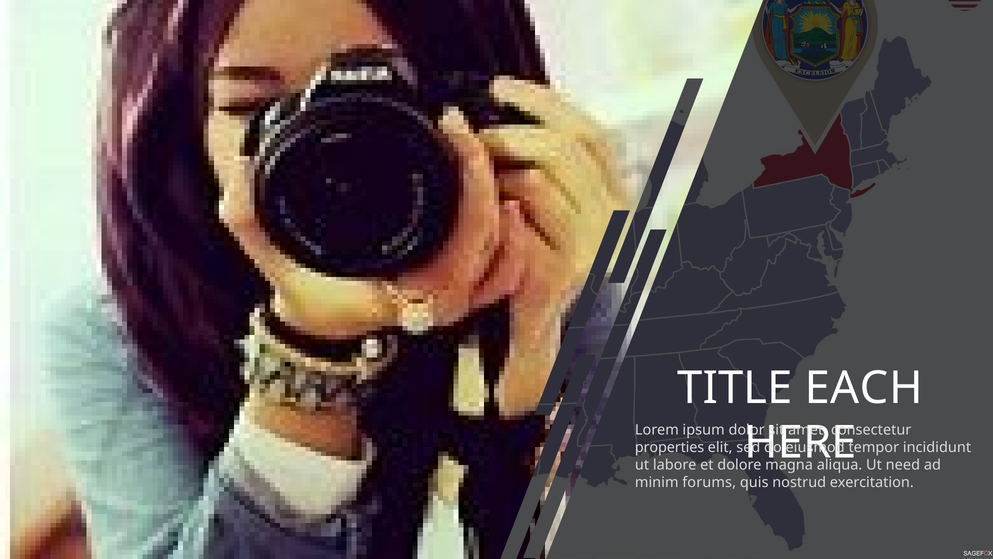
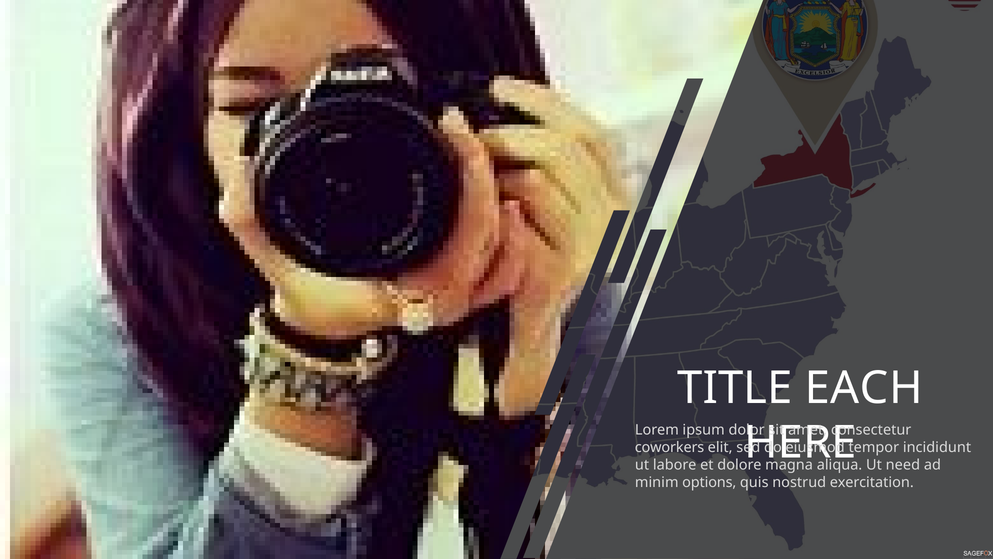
properties: properties -> coworkers (670, 447)
forums: forums -> options (709, 482)
